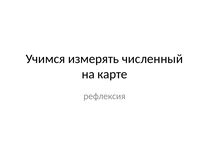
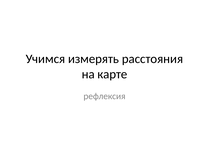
численный: численный -> расстояния (152, 59)
